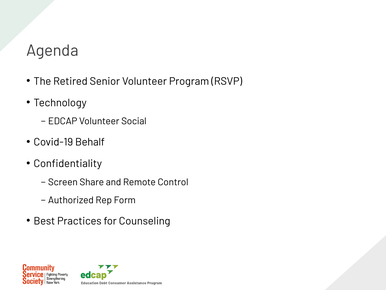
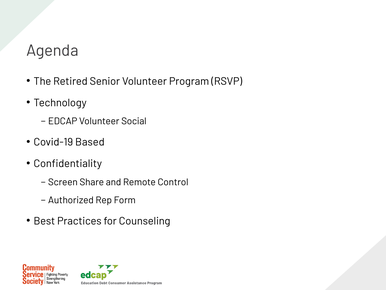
Behalf: Behalf -> Based (90, 142)
